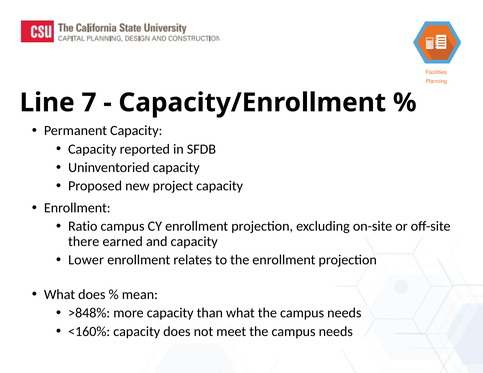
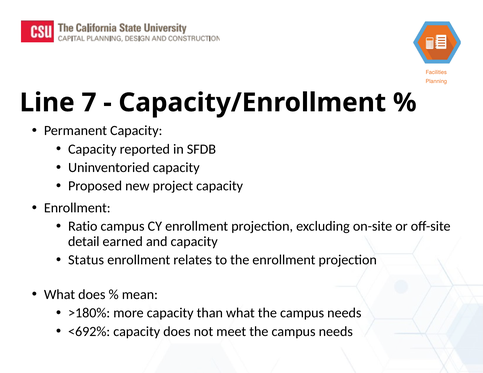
there: there -> detail (84, 242)
Lower: Lower -> Status (86, 260)
>848%: >848% -> >180% (89, 313)
<160%: <160% -> <692% (89, 332)
